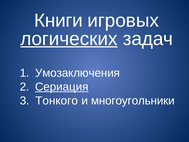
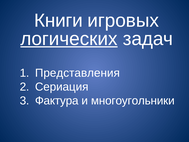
Умозаключения: Умозаключения -> Представления (77, 73)
Сериация underline: present -> none (62, 87)
Тонкого: Тонкого -> Фактура (57, 101)
